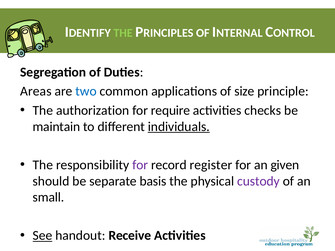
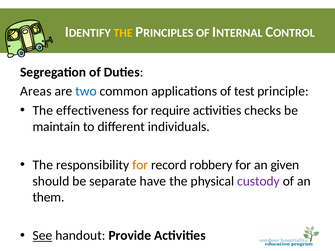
THE colour: light green -> yellow (123, 33)
size: size -> test (244, 91)
authorization: authorization -> effectiveness (93, 110)
individuals underline: present -> none (179, 127)
for colour: purple -> orange (140, 165)
register: register -> robbery (211, 165)
basis: basis -> have (153, 181)
small: small -> them (49, 197)
Receive: Receive -> Provide (130, 236)
